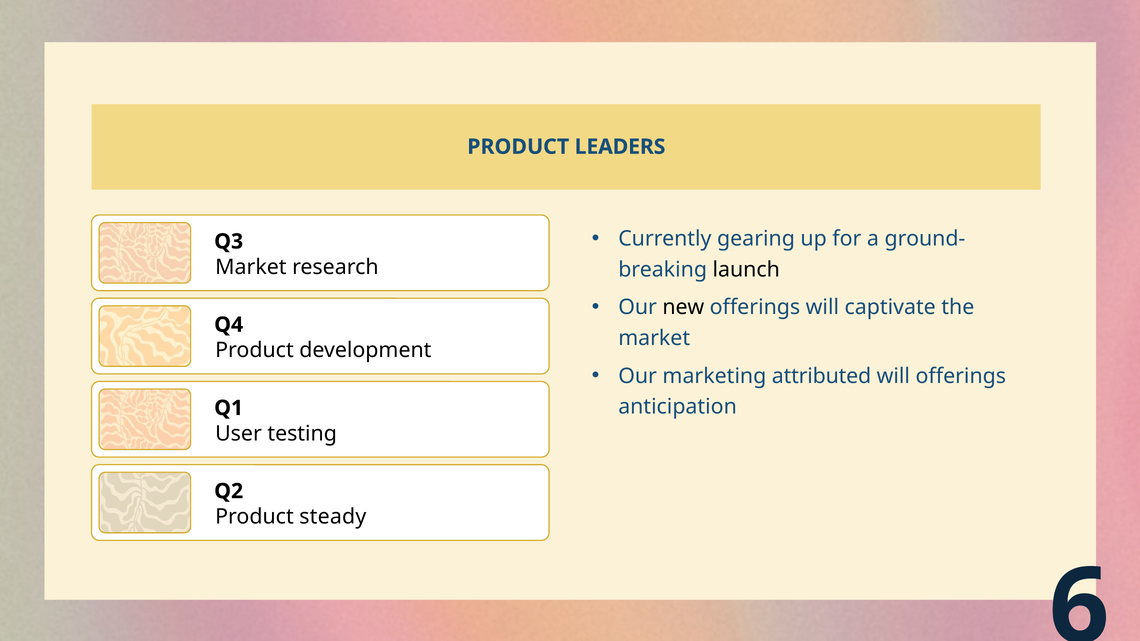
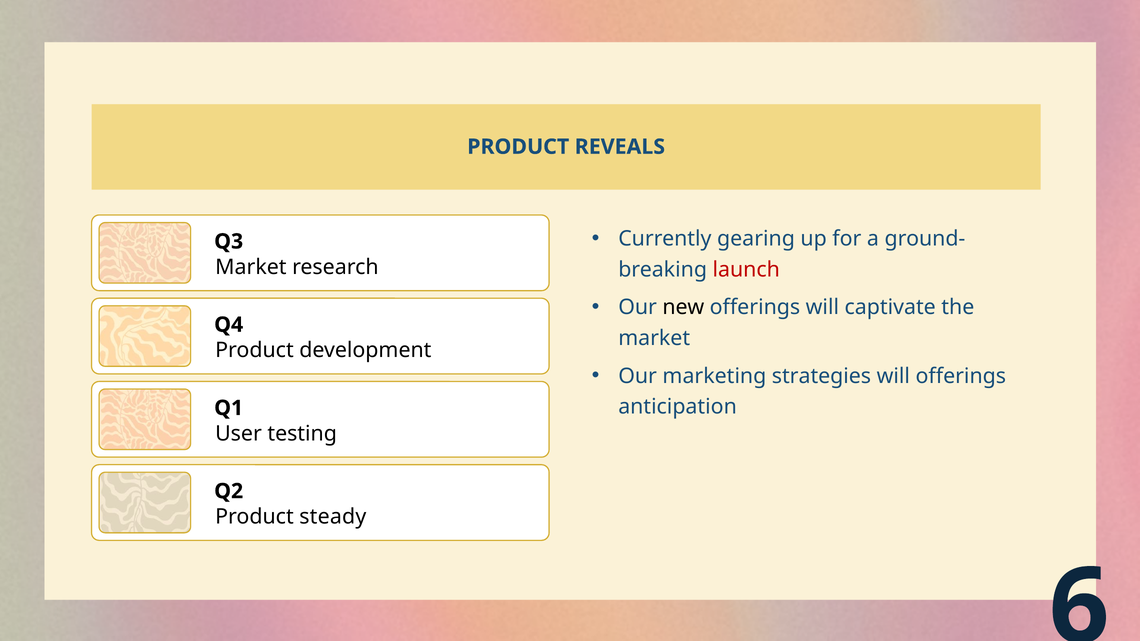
LEADERS: LEADERS -> REVEALS (620, 147)
launch colour: black -> red (746, 270)
attributed: attributed -> strategies (821, 376)
